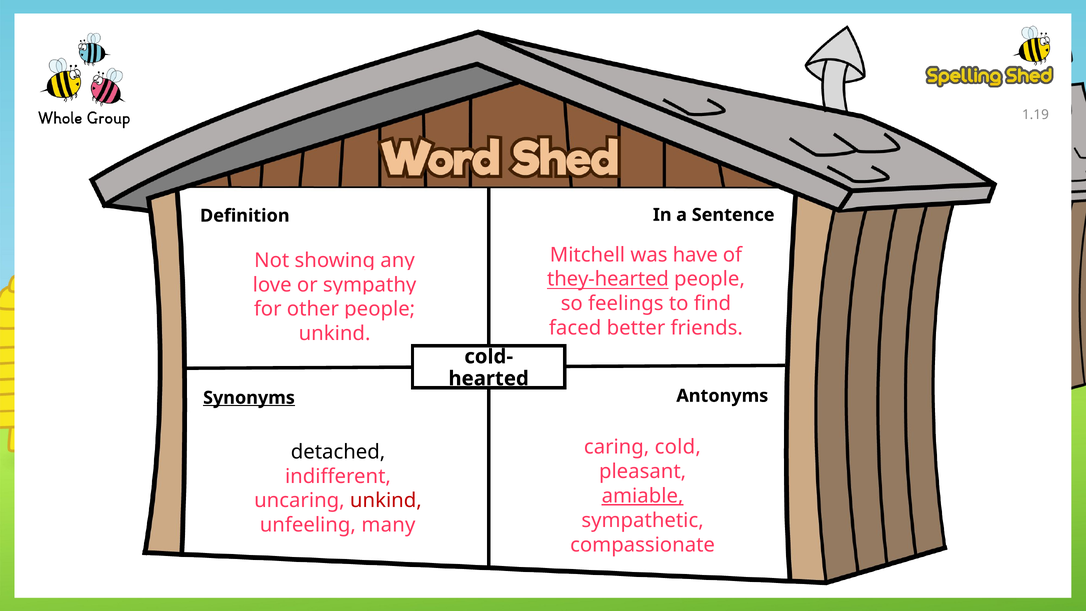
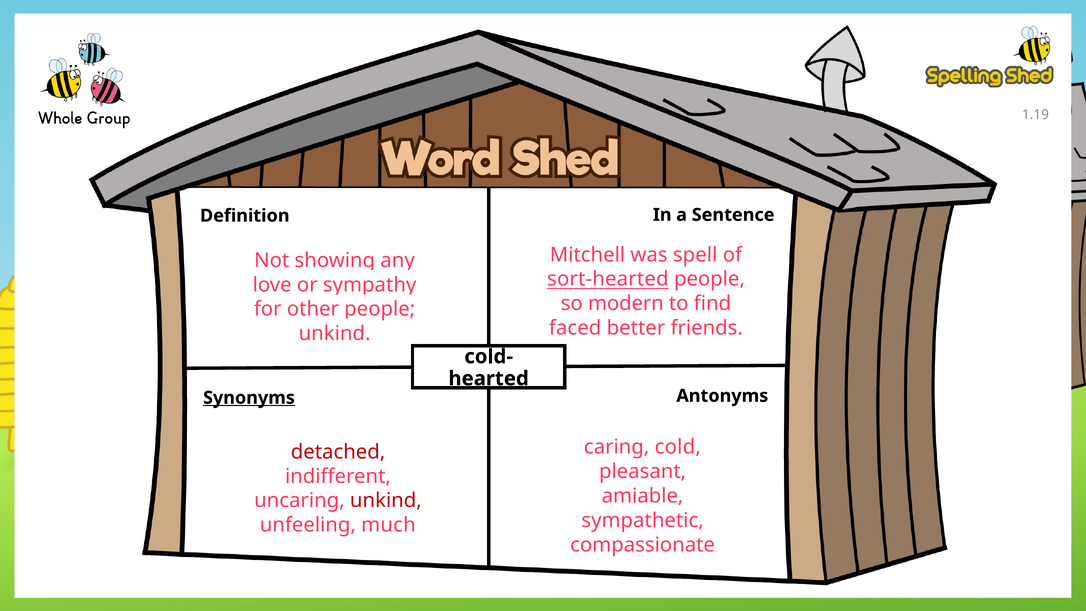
have: have -> spell (695, 255)
they-hearted: they-hearted -> sort-hearted (608, 279)
feelings: feelings -> modern (626, 304)
detached colour: black -> red (338, 452)
amiable underline: present -> none (643, 496)
many: many -> much (388, 525)
